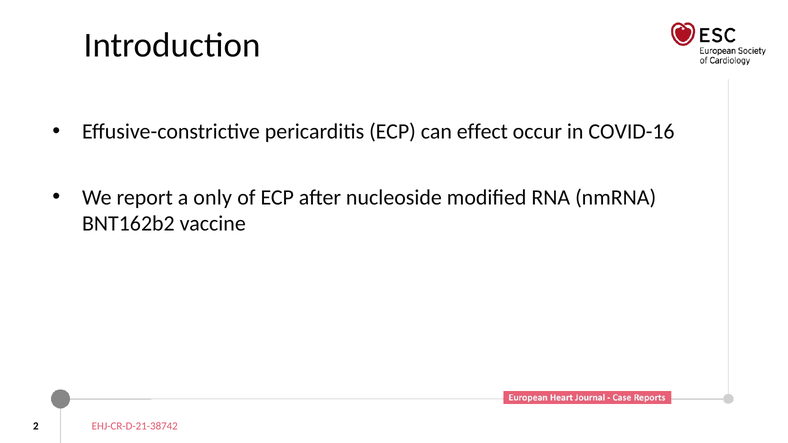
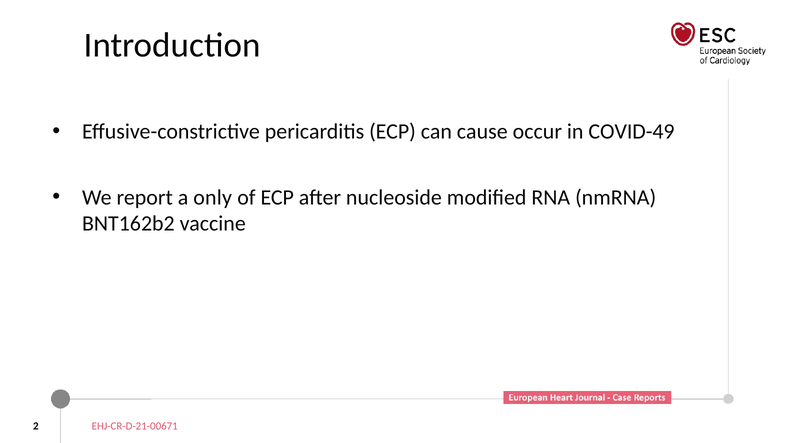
effect: effect -> cause (482, 132)
COVID-16: COVID-16 -> COVID-49 (631, 132)
EHJ-CR-D-21-38742: EHJ-CR-D-21-38742 -> EHJ-CR-D-21-00671 (135, 426)
